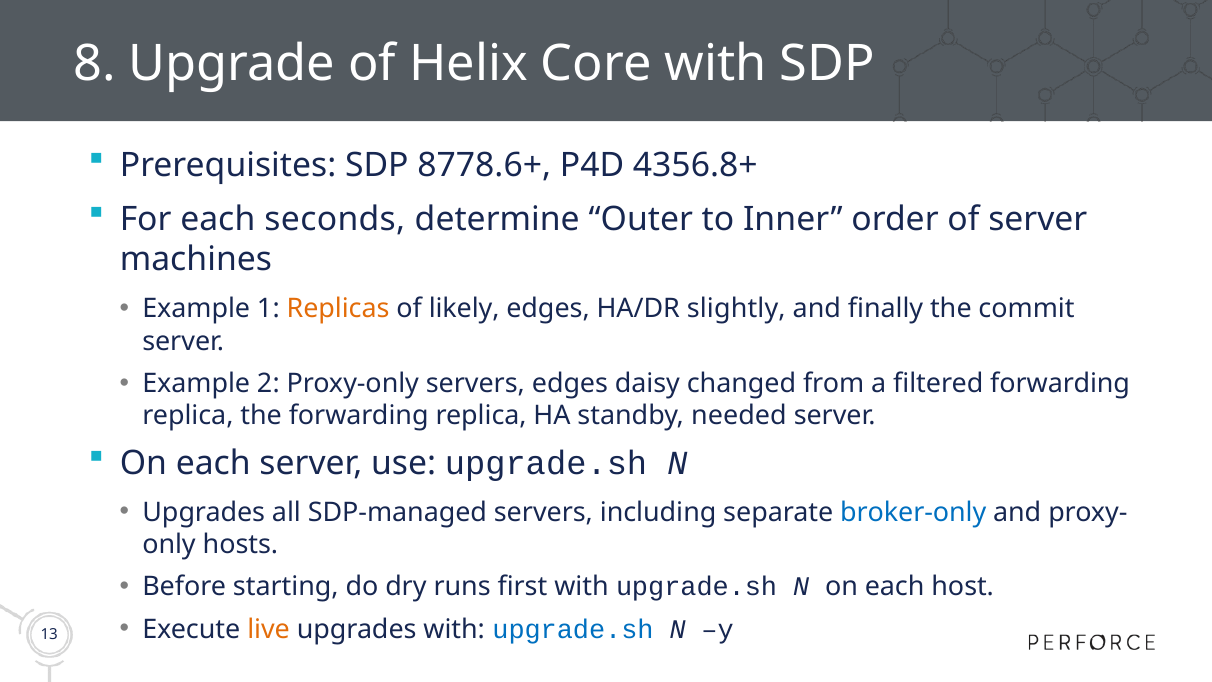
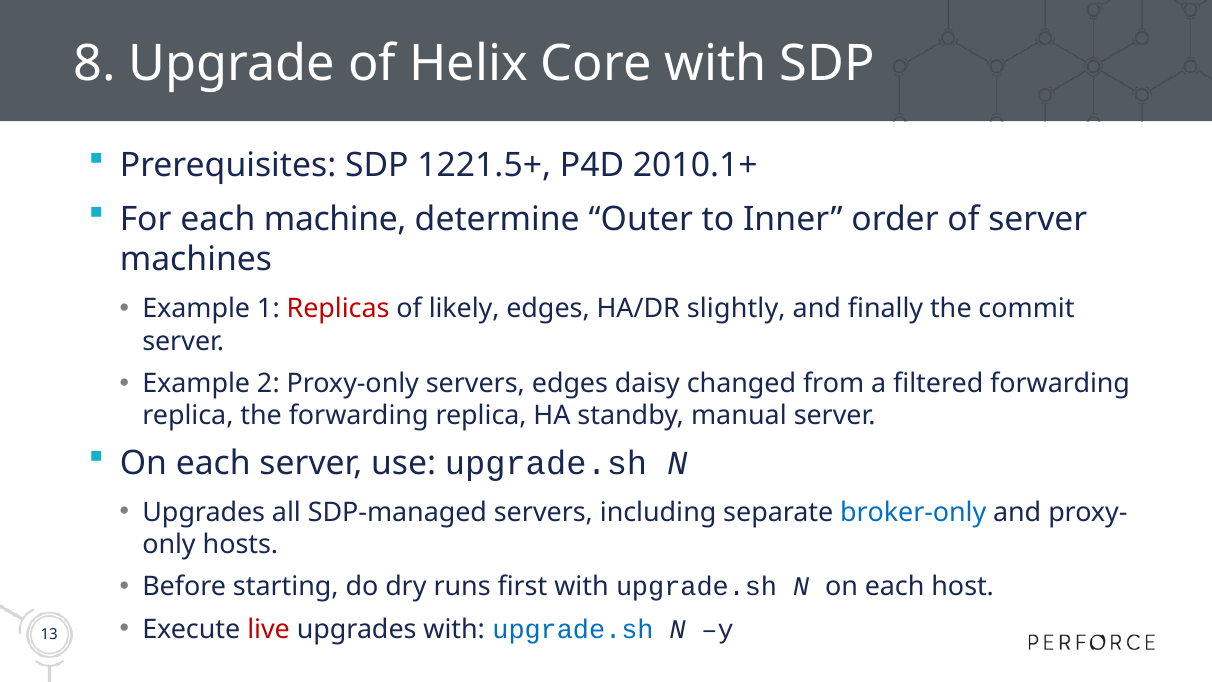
8778.6+: 8778.6+ -> 1221.5+ (484, 165)
4356.8+: 4356.8+ -> 2010.1+ (695, 165)
seconds: seconds -> machine (335, 219)
Replicas colour: orange -> red (338, 309)
needed: needed -> manual (739, 416)
live colour: orange -> red (269, 629)
